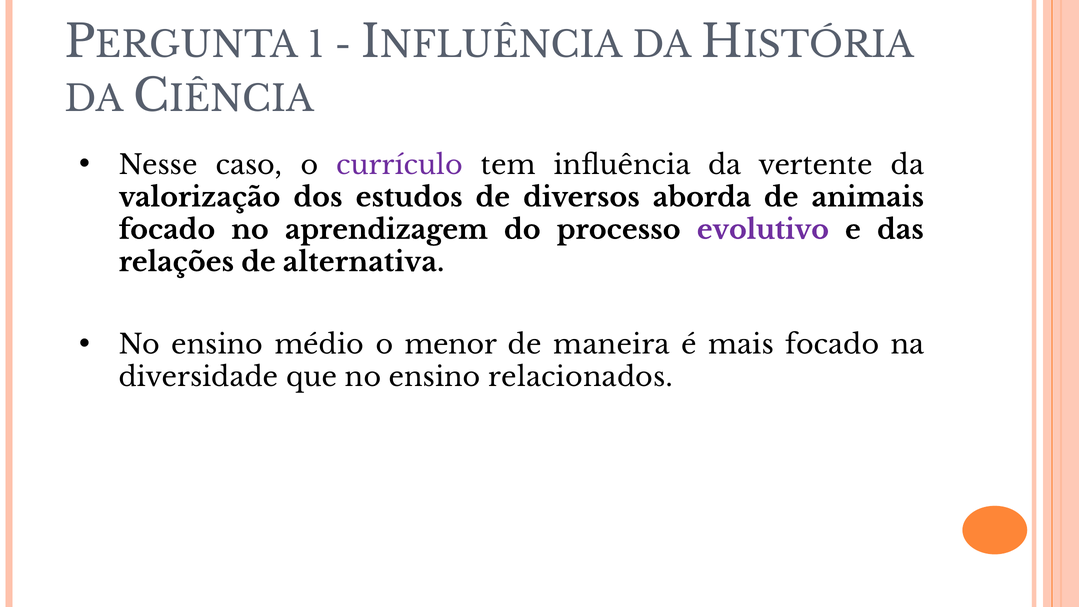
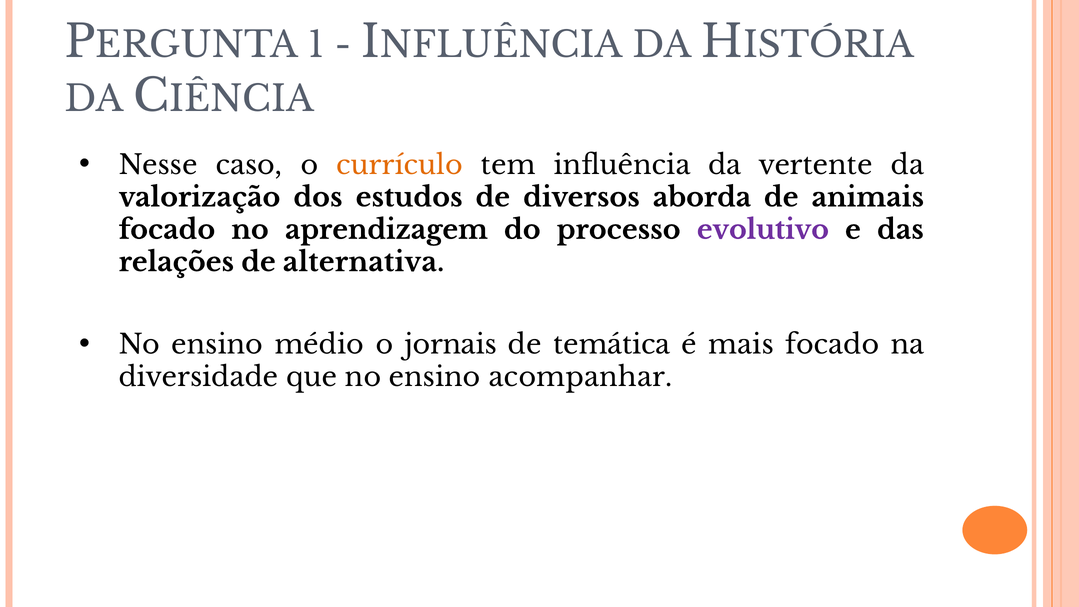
currículo colour: purple -> orange (400, 165)
menor: menor -> jornais (451, 345)
maneira: maneira -> temática (612, 345)
relacionados: relacionados -> acompanhar (581, 377)
